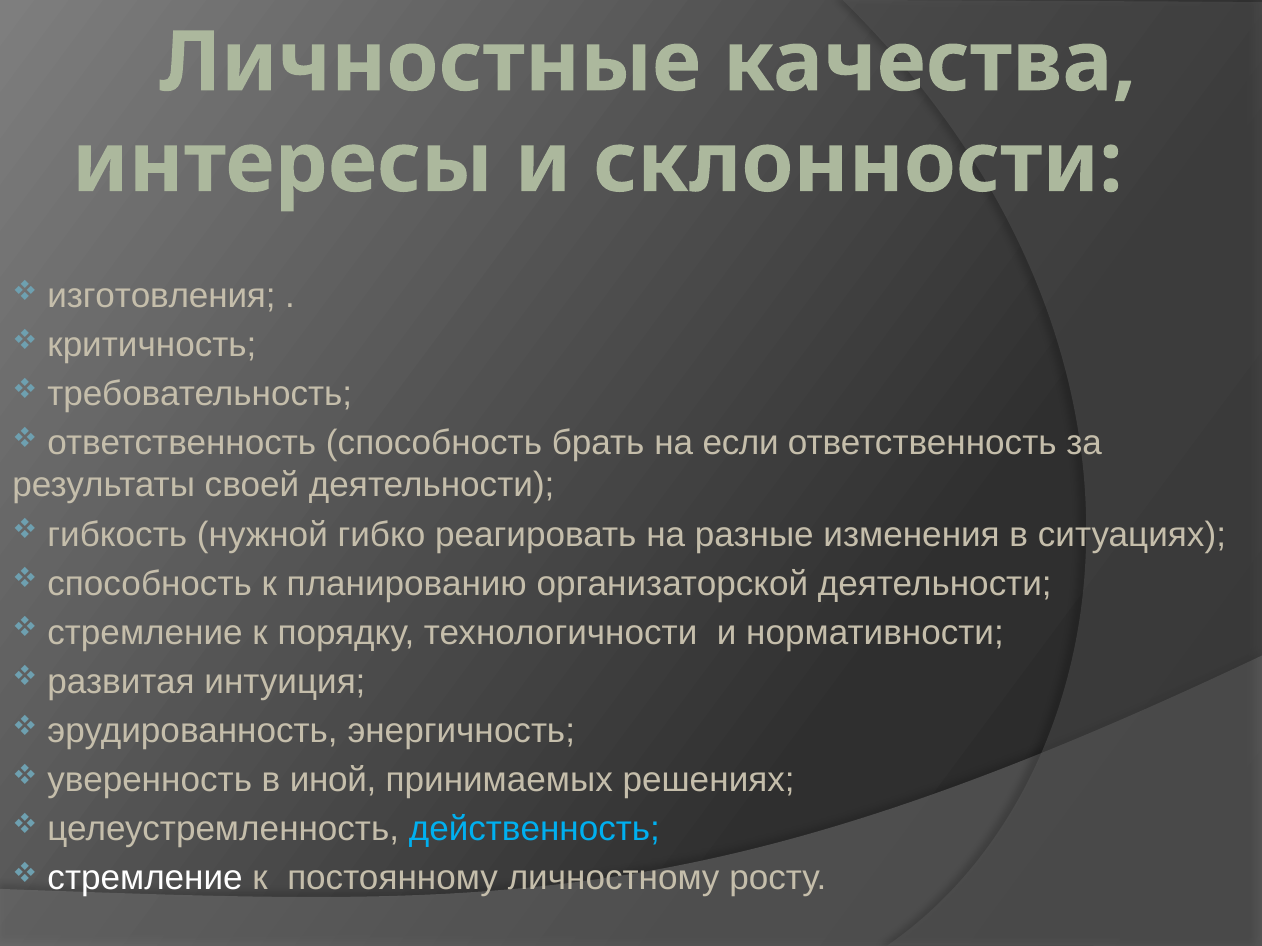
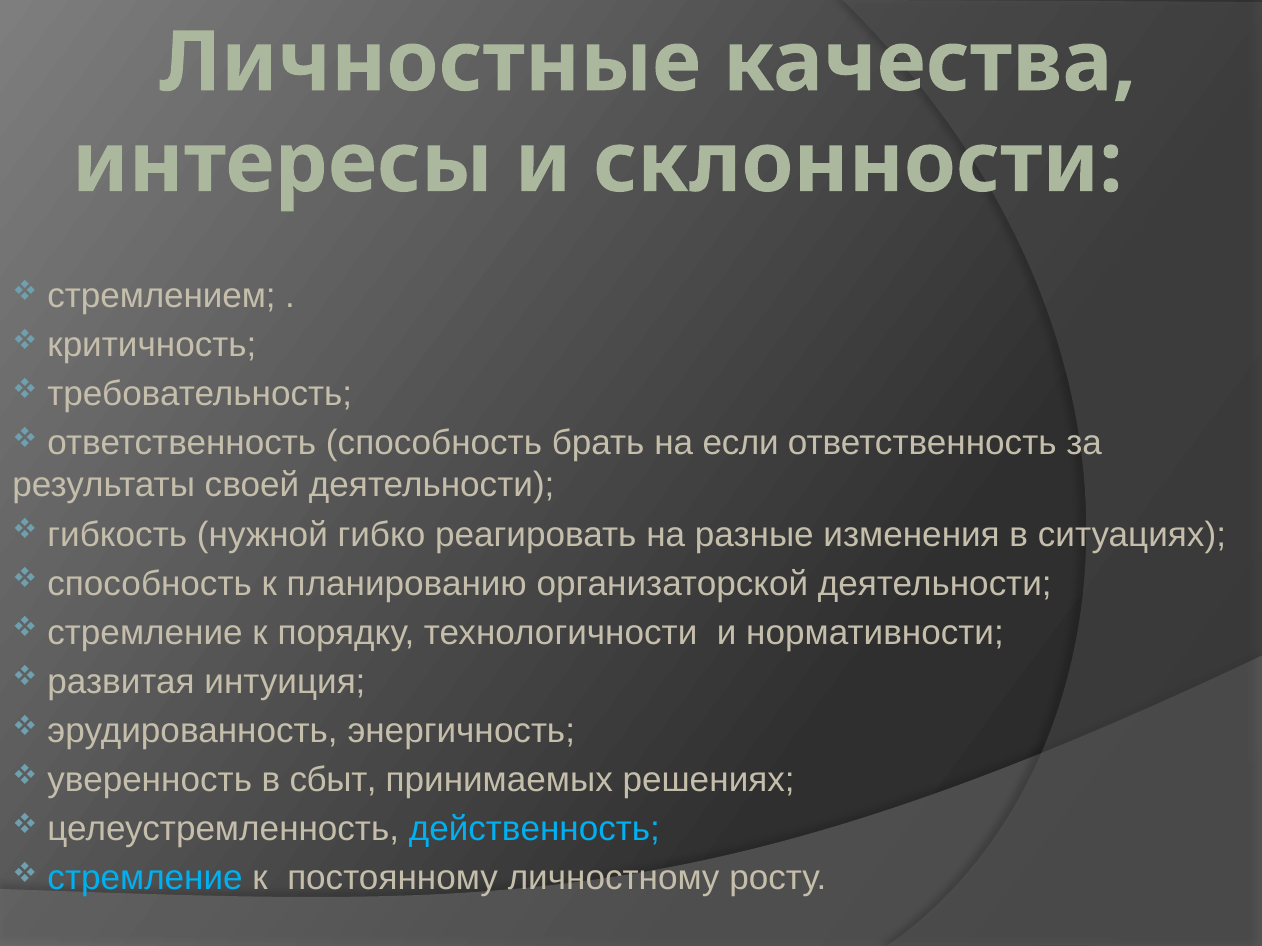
изготовления: изготовления -> стремлением (161, 296)
иной: иной -> сбыт (333, 780)
стремление colour: white -> light blue (145, 879)
